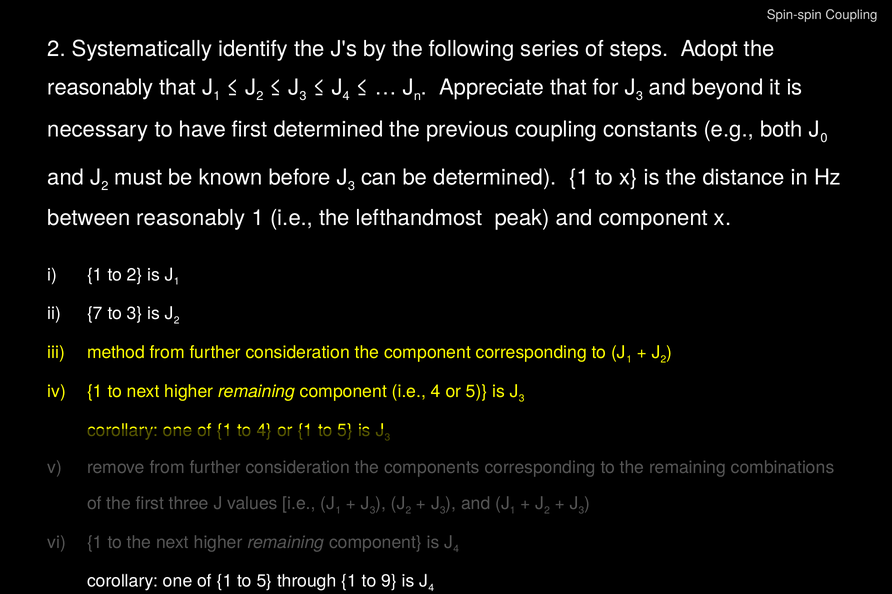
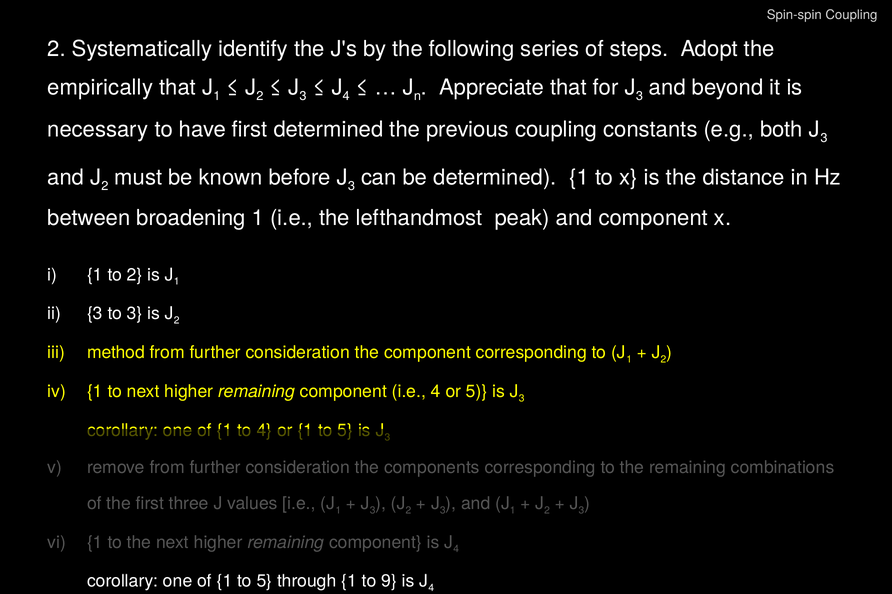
reasonably: reasonably -> empirically (100, 87)
both J 0: 0 -> 3 (824, 138)
between reasonably: reasonably -> broadening (191, 218)
ii 7: 7 -> 3 (95, 314)
